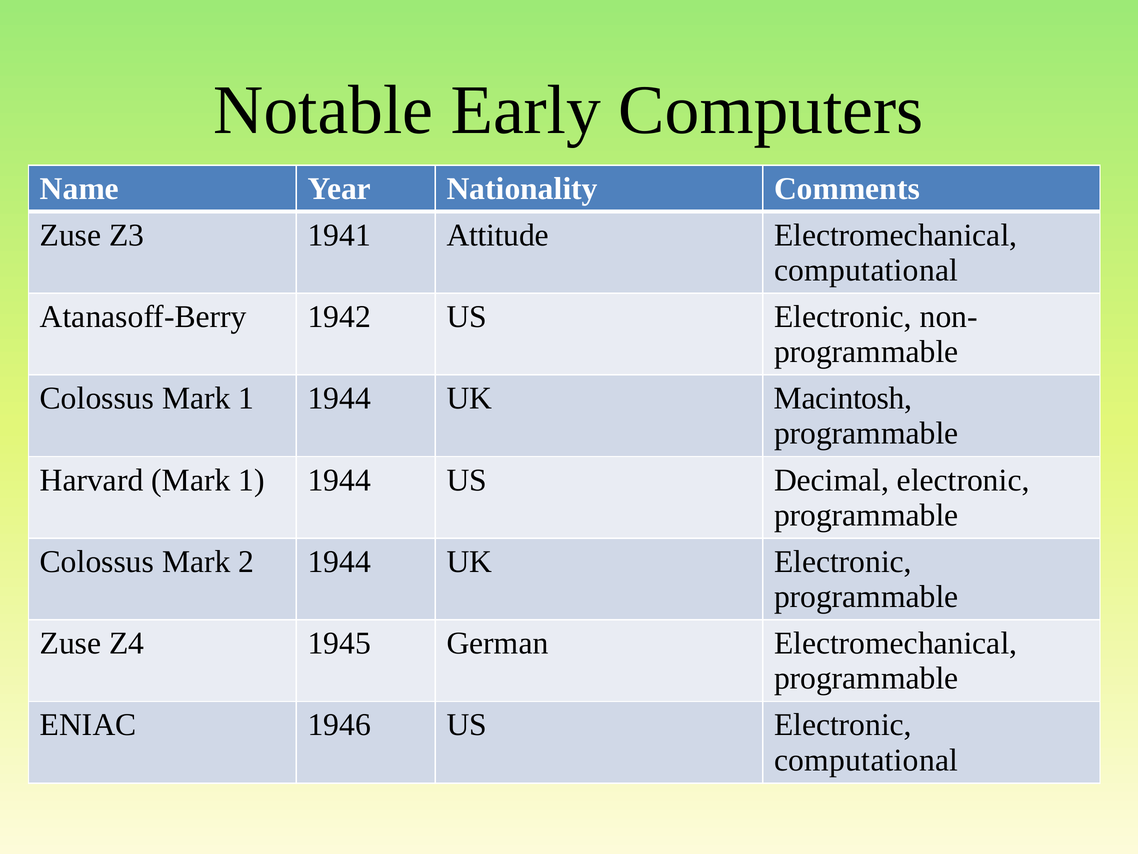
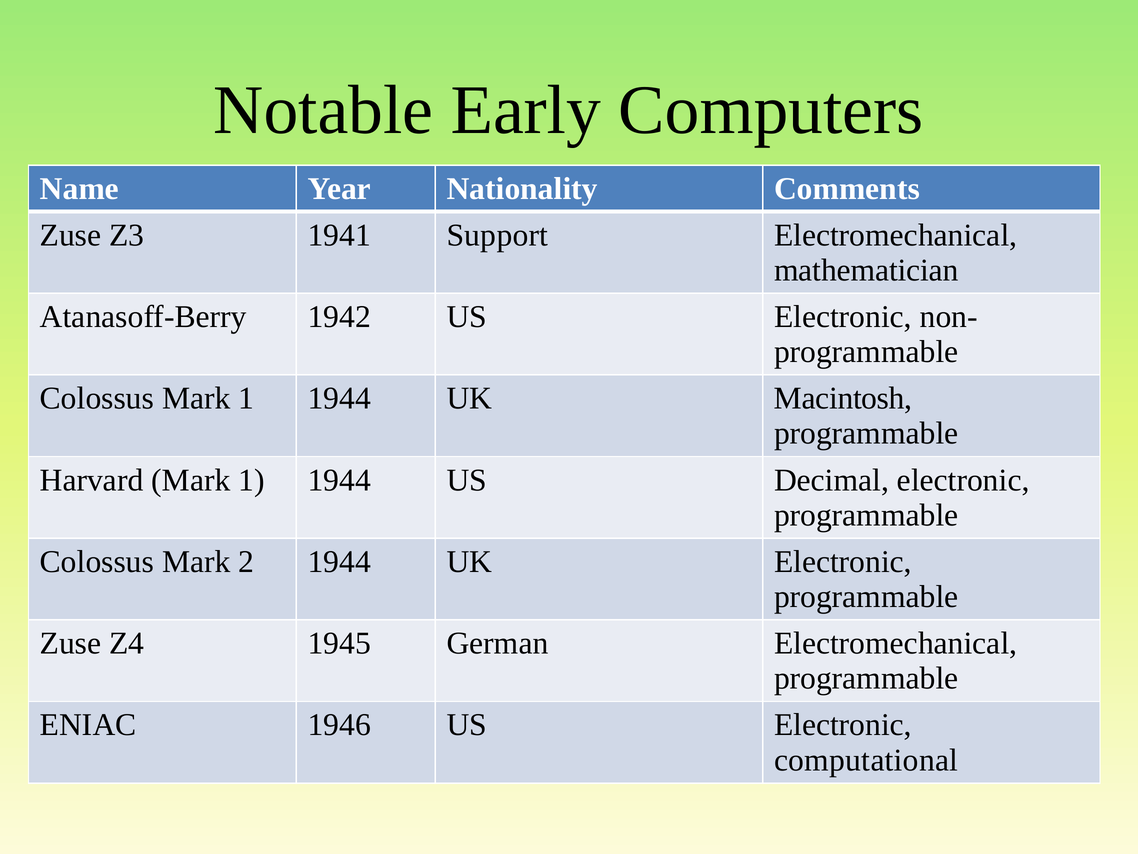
Attitude: Attitude -> Support (497, 235)
computational: computational -> mathematician (866, 270)
